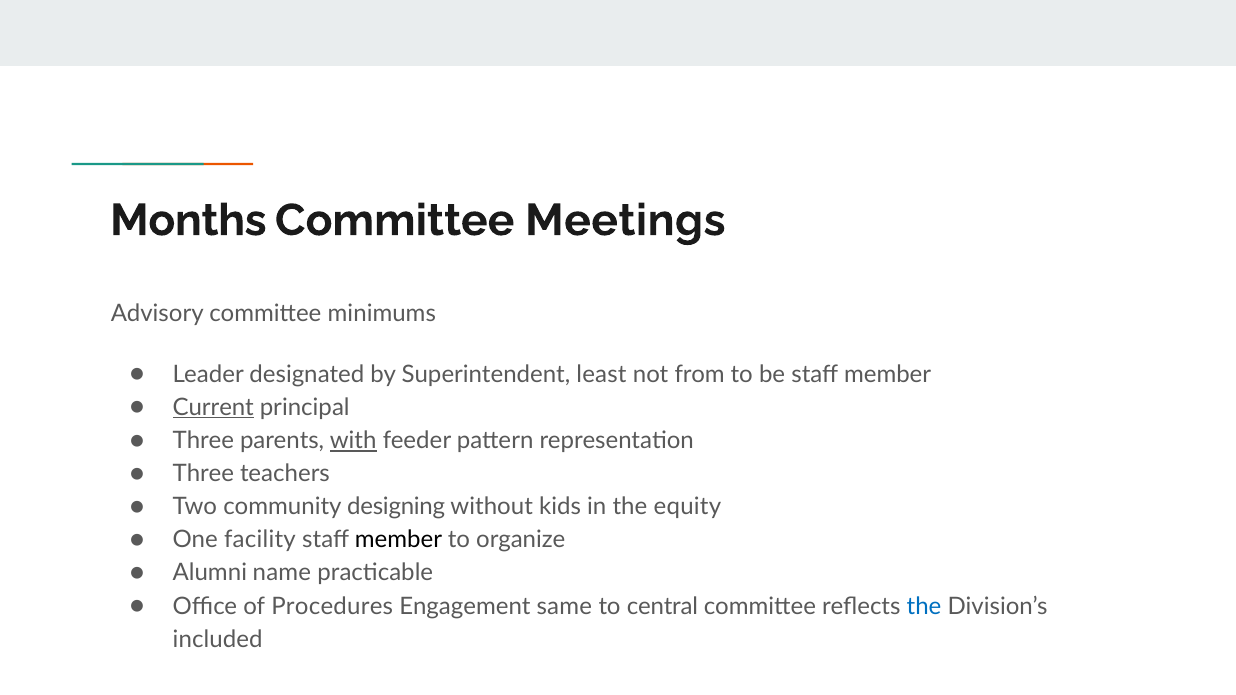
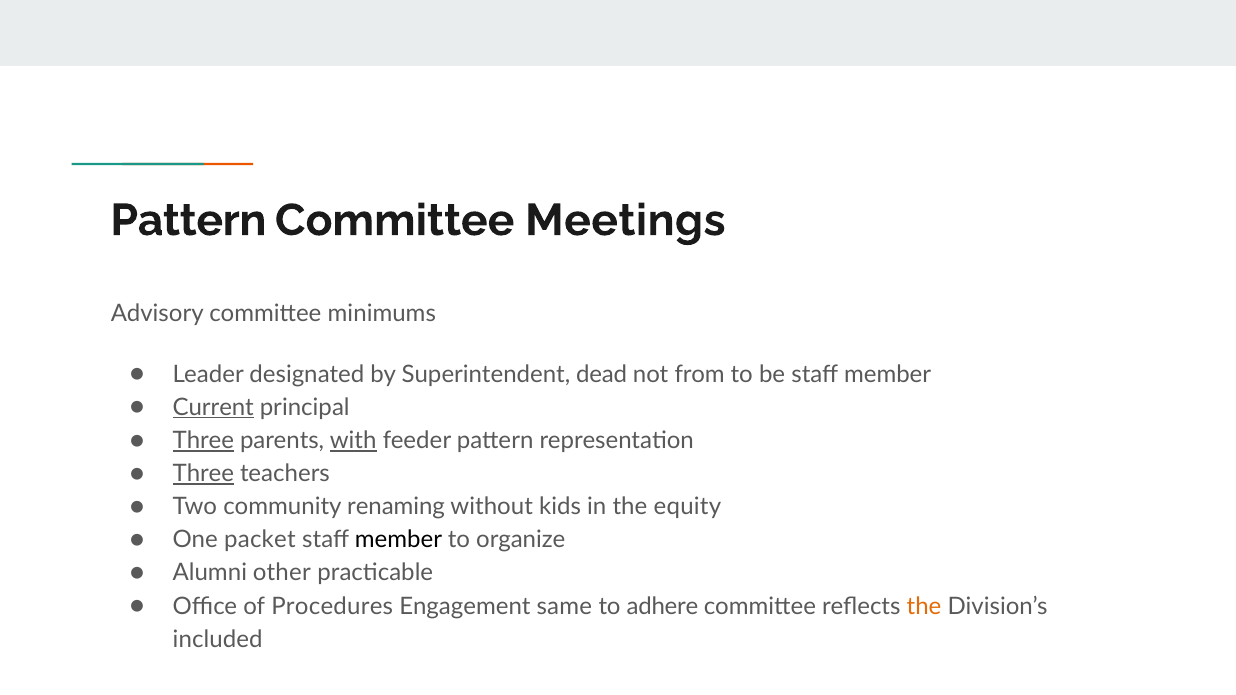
Months: Months -> Pattern (188, 221)
least: least -> dead (602, 374)
Three underline: none -> present (203, 441)
Three underline: none -> present (203, 474)
designing: designing -> renaming (396, 507)
facility: facility -> packet (260, 540)
name: name -> other (282, 573)
central: central -> adhere (662, 606)
the colour: blue -> orange (924, 606)
